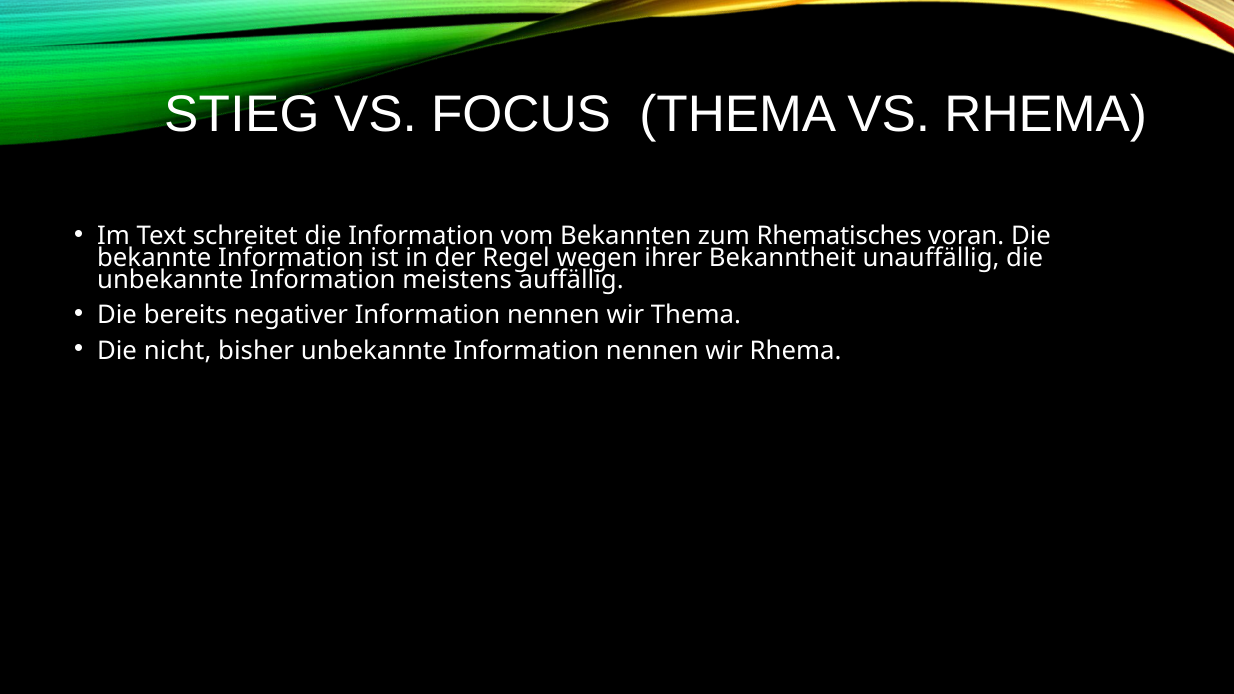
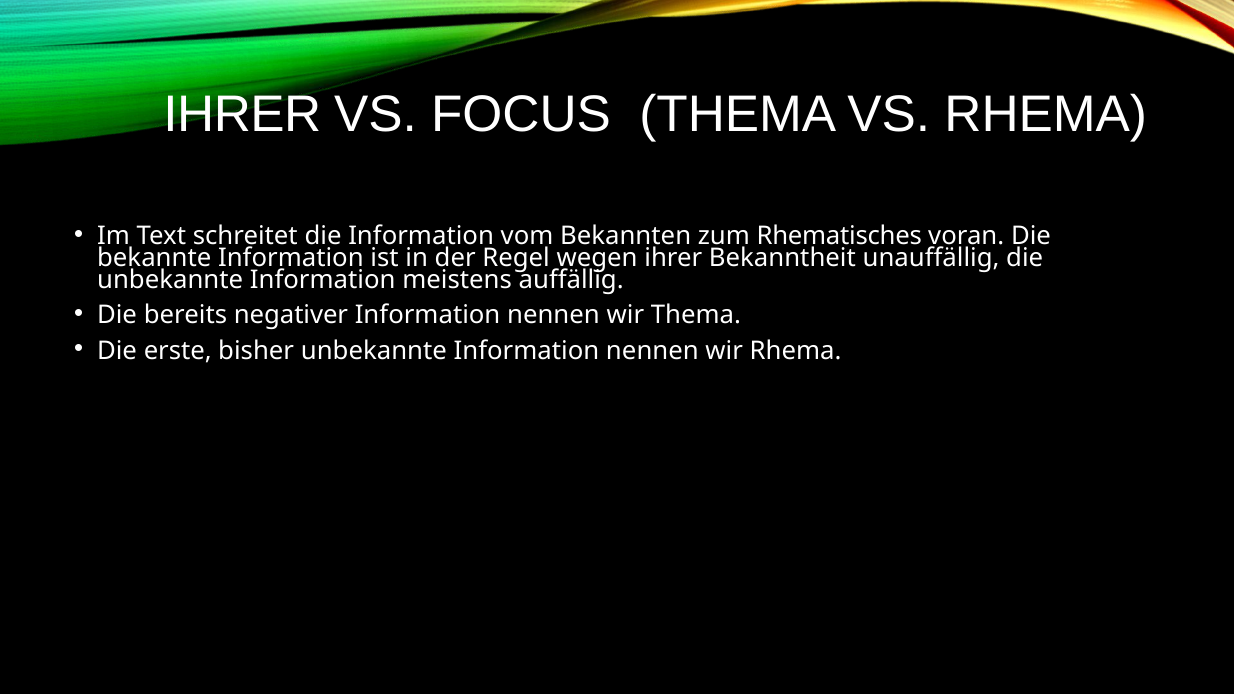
STIEG: STIEG -> IHRER (242, 114)
nicht: nicht -> erste (178, 351)
